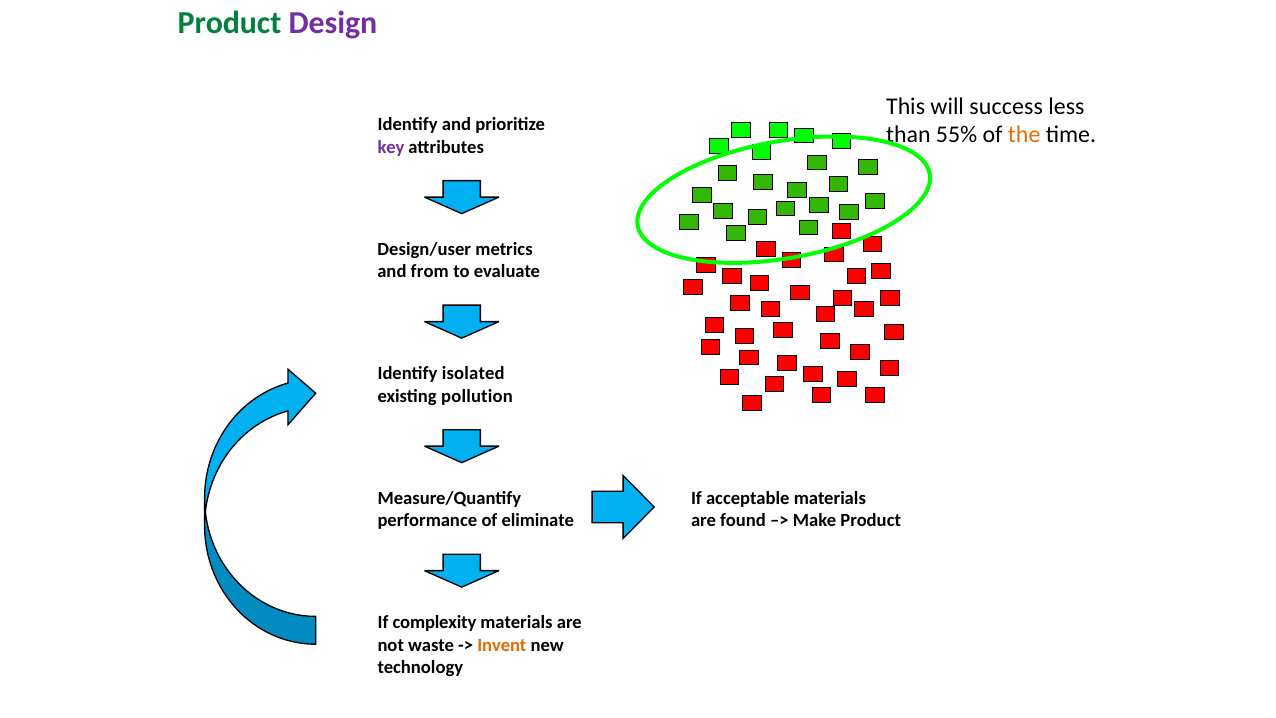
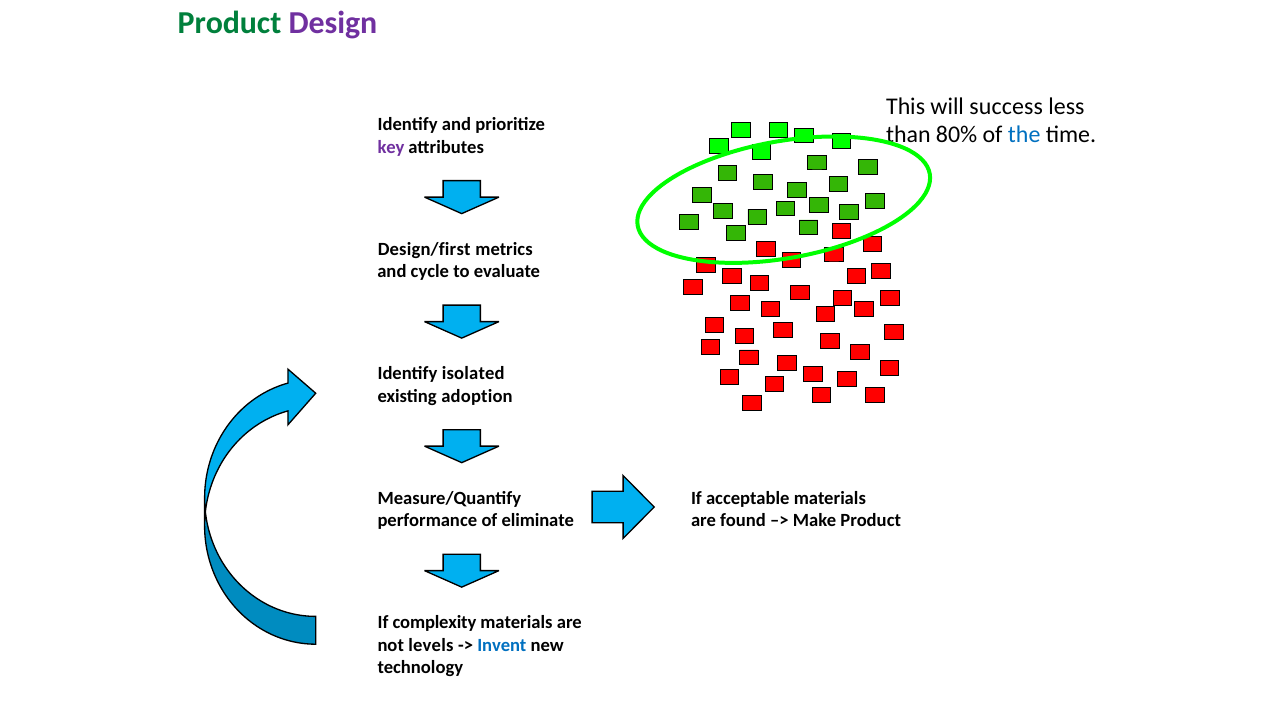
55%: 55% -> 80% (957, 135)
the colour: orange -> blue (1024, 135)
Design/user: Design/user -> Design/first (424, 249)
from: from -> cycle (430, 271)
pollution: pollution -> adoption (477, 396)
waste: waste -> levels (431, 645)
Invent colour: orange -> blue (502, 645)
